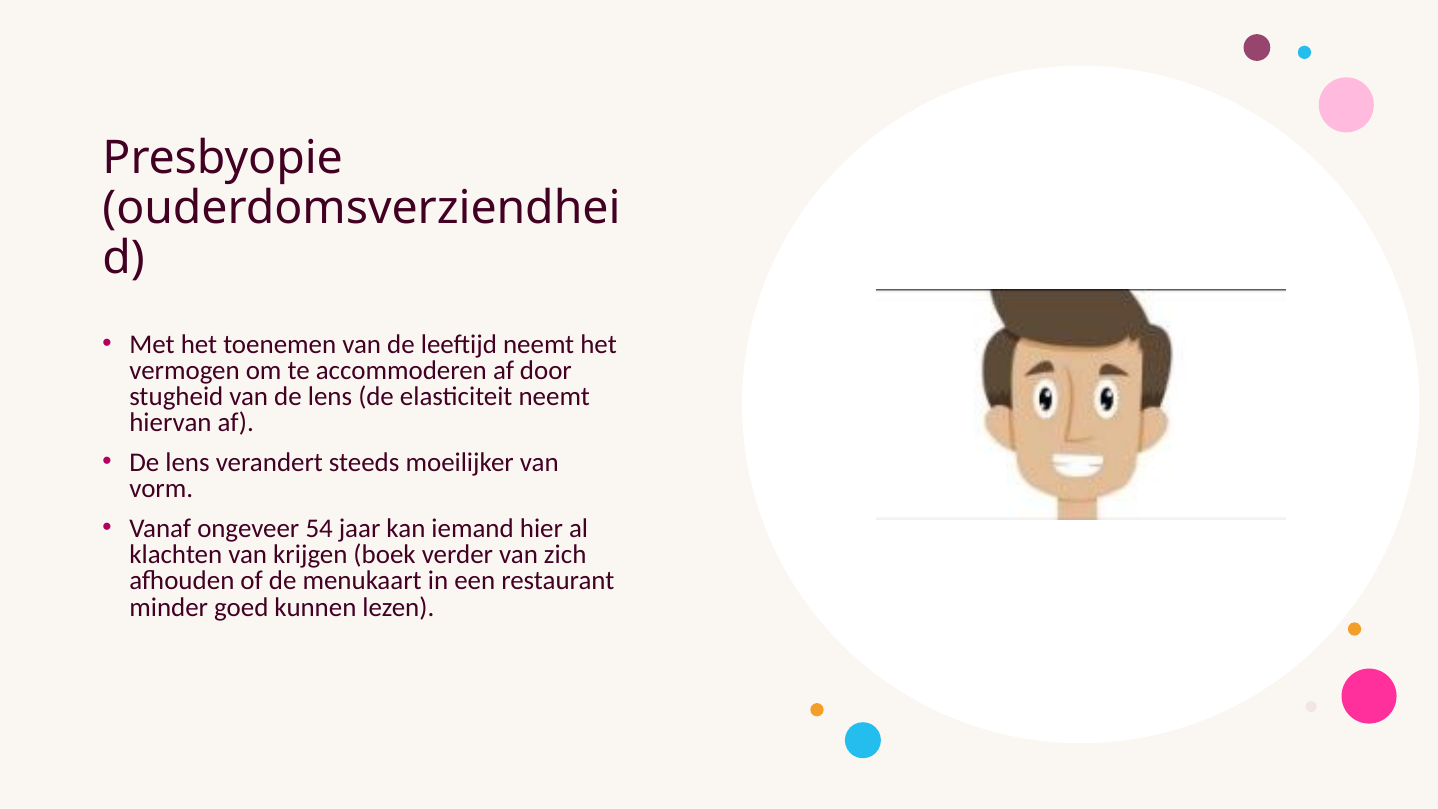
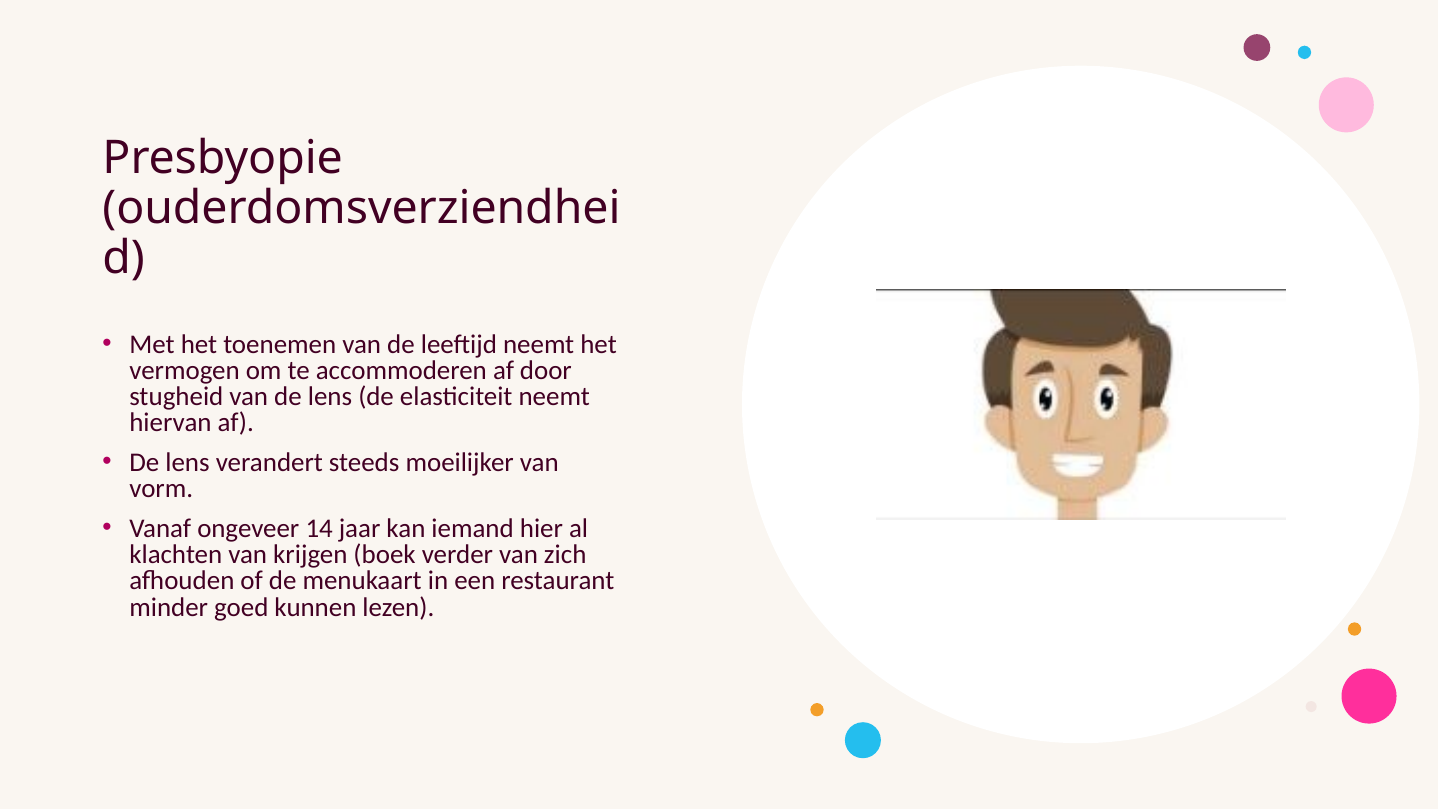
54: 54 -> 14 (319, 528)
